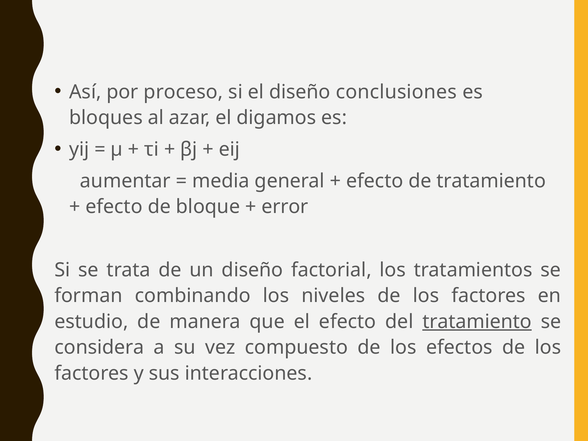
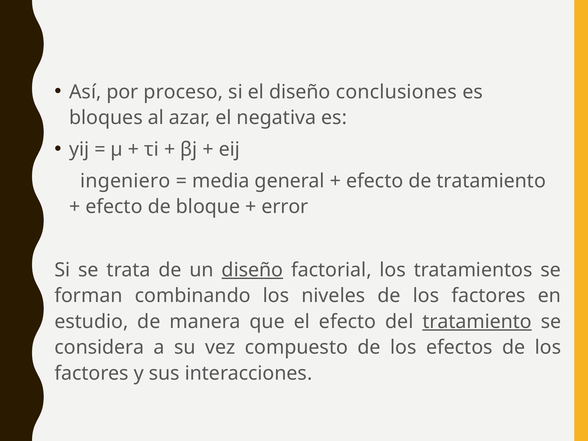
digamos: digamos -> negativa (276, 118)
aumentar: aumentar -> ingeniero (125, 181)
diseño underline: none -> present (252, 270)
